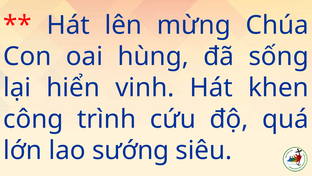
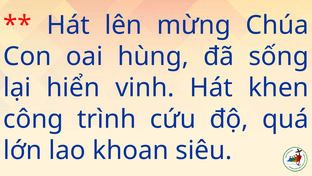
sướng: sướng -> khoan (131, 150)
